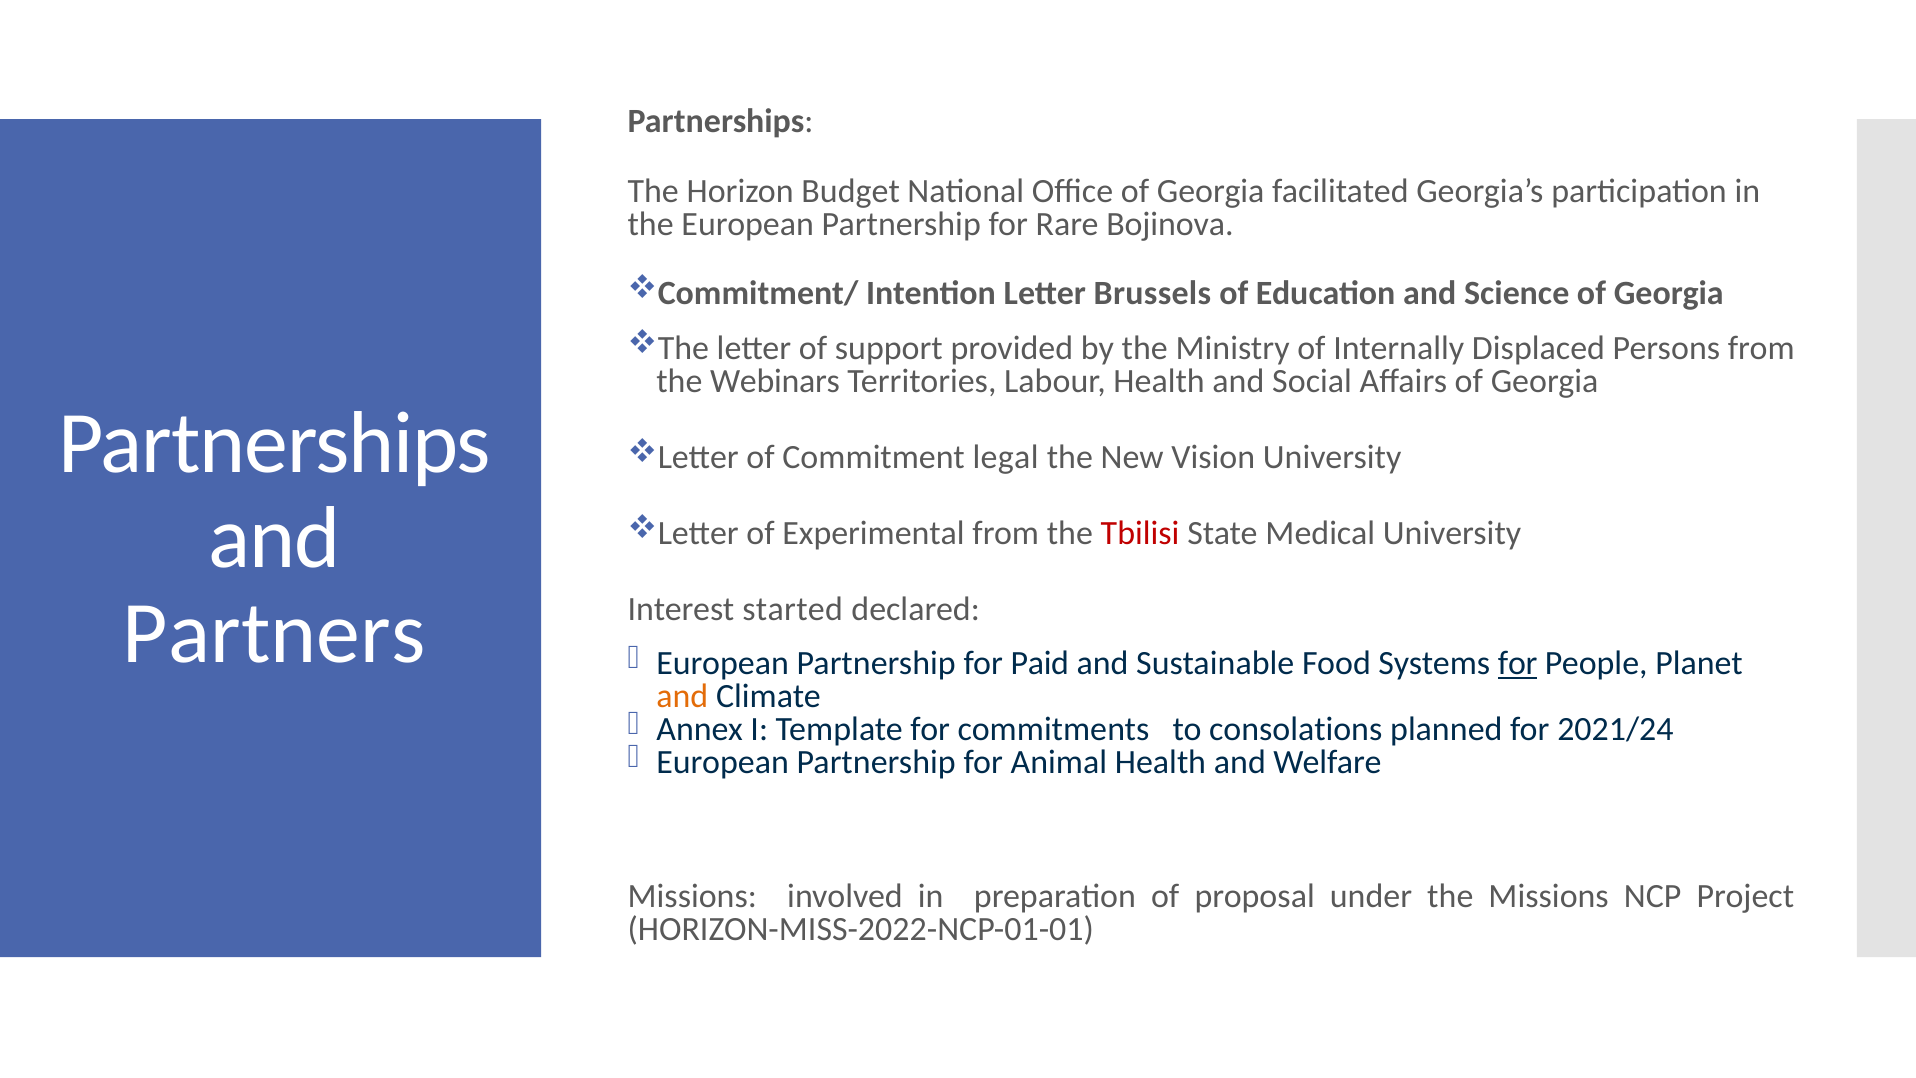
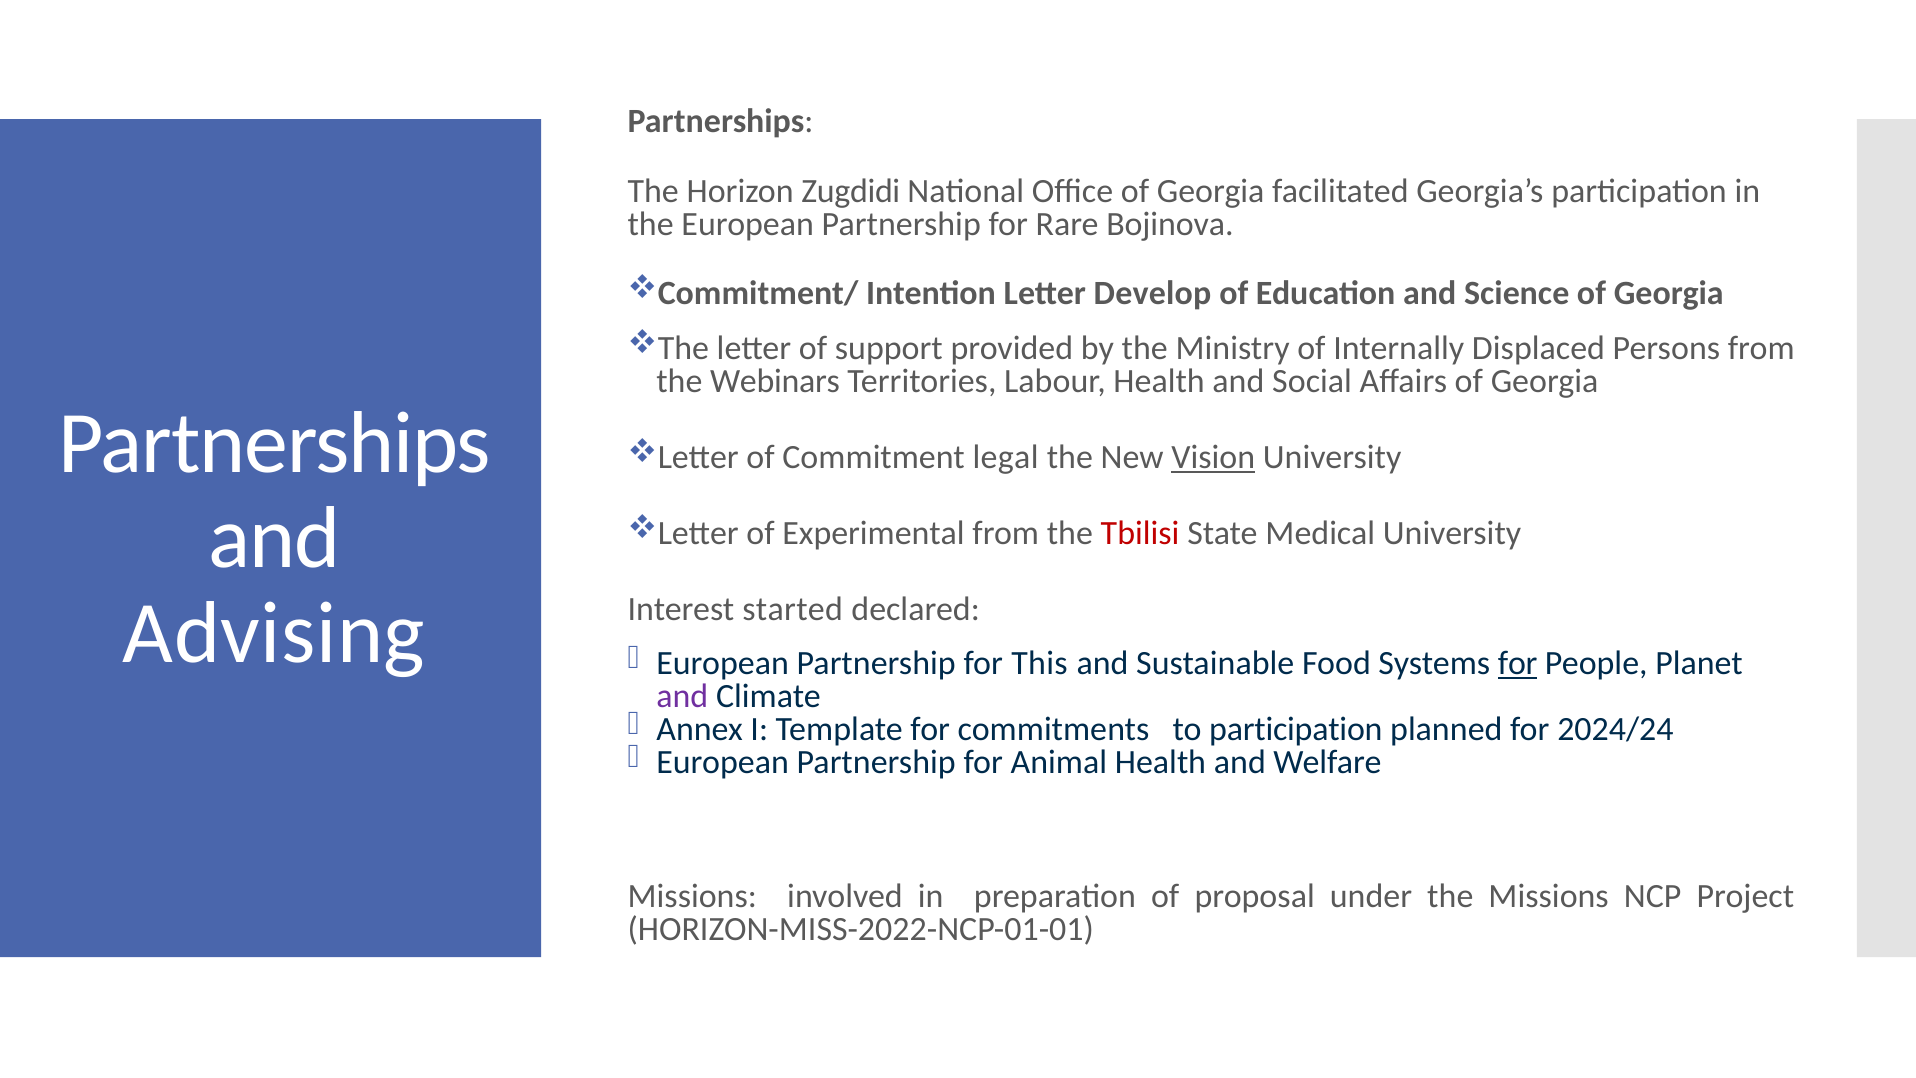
Budget: Budget -> Zugdidi (851, 191)
Brussels: Brussels -> Develop (1153, 294)
Vision underline: none -> present (1213, 457)
Partners: Partners -> Advising (274, 633)
Paid: Paid -> This (1040, 663)
and colour: orange -> purple (682, 696)
to consolations: consolations -> participation (1296, 729)
2021/24: 2021/24 -> 2024/24 (1615, 729)
